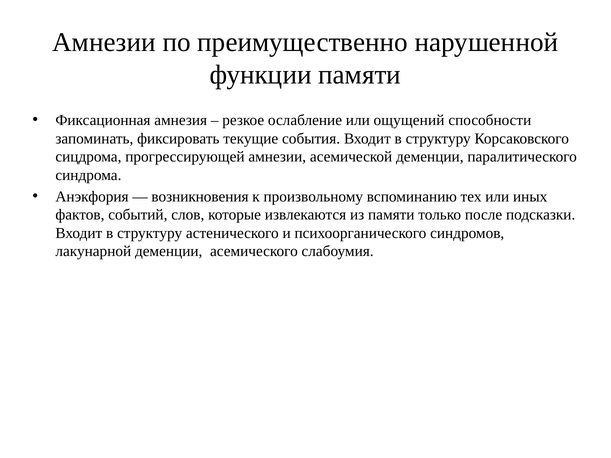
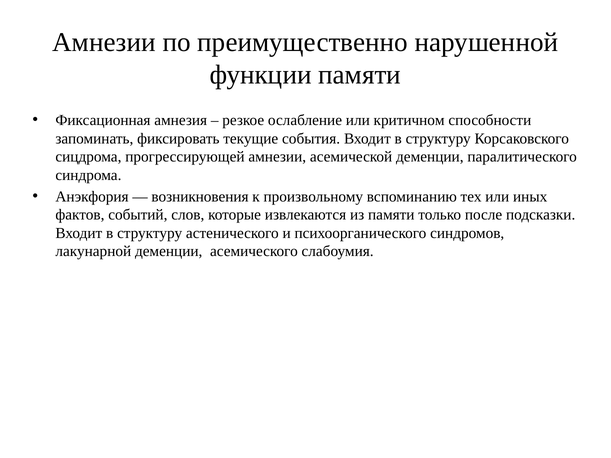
ощущений: ощущений -> критичном (409, 120)
